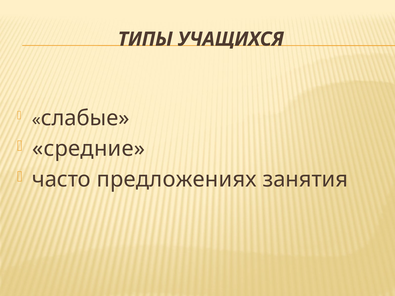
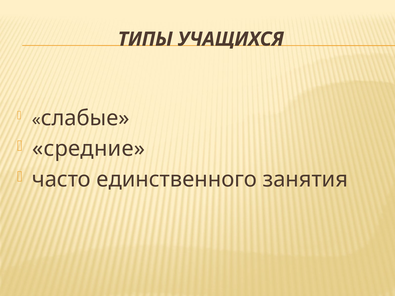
предложениях: предложениях -> единственного (177, 180)
